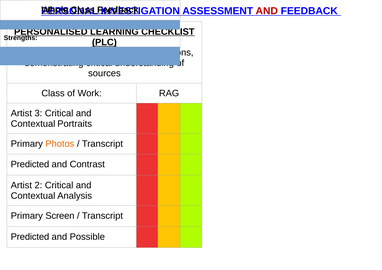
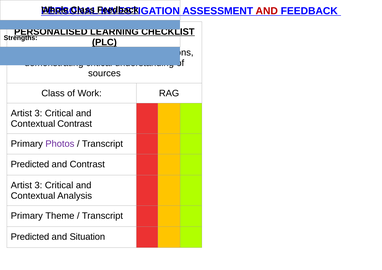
Contextual Portraits: Portraits -> Contrast (75, 124)
Photos colour: orange -> purple (60, 144)
2: 2 -> 3 (38, 185)
Screen: Screen -> Theme (60, 216)
Possible: Possible -> Situation (87, 237)
